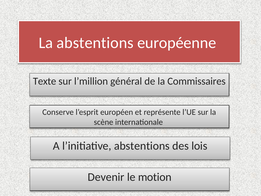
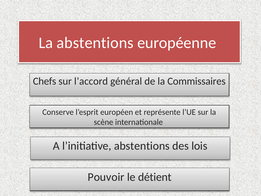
Texte: Texte -> Chefs (45, 81)
l’million: l’million -> l’accord (91, 81)
Devenir: Devenir -> Pouvoir (106, 177)
motion: motion -> détient (155, 177)
